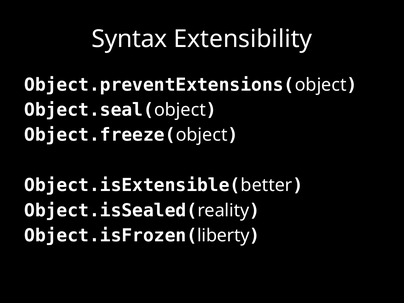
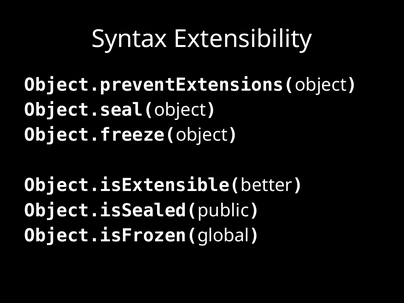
reality: reality -> public (223, 210)
liberty: liberty -> global (223, 236)
